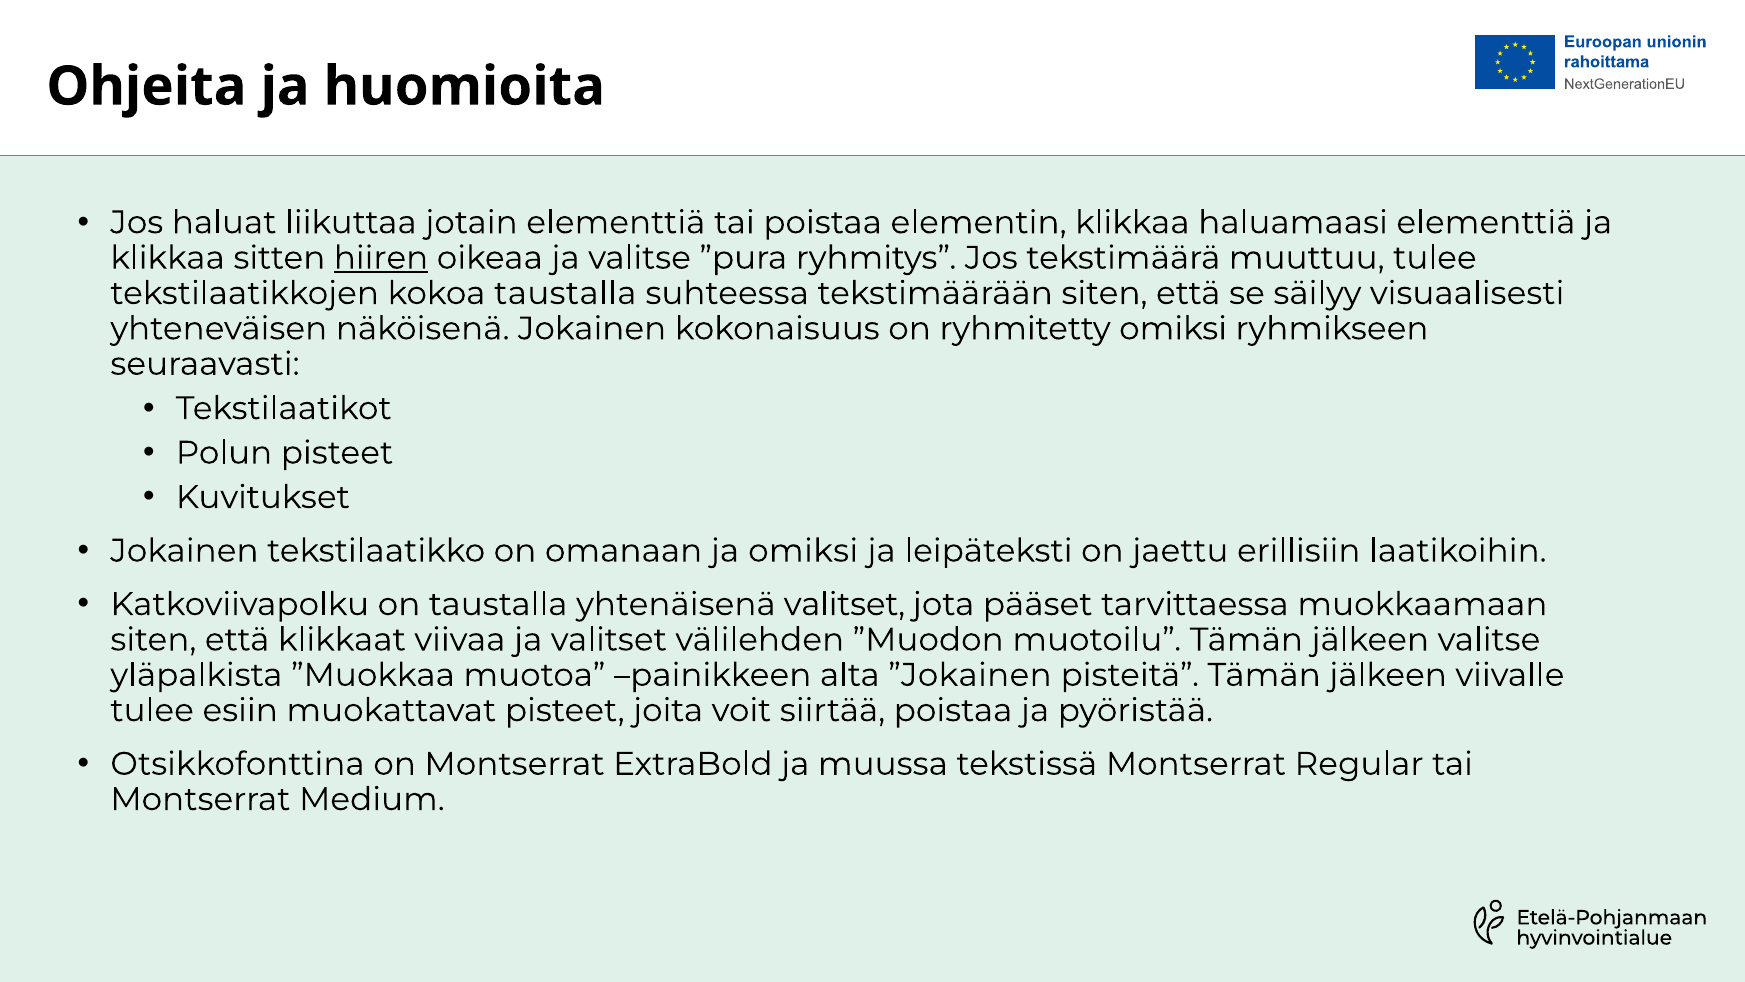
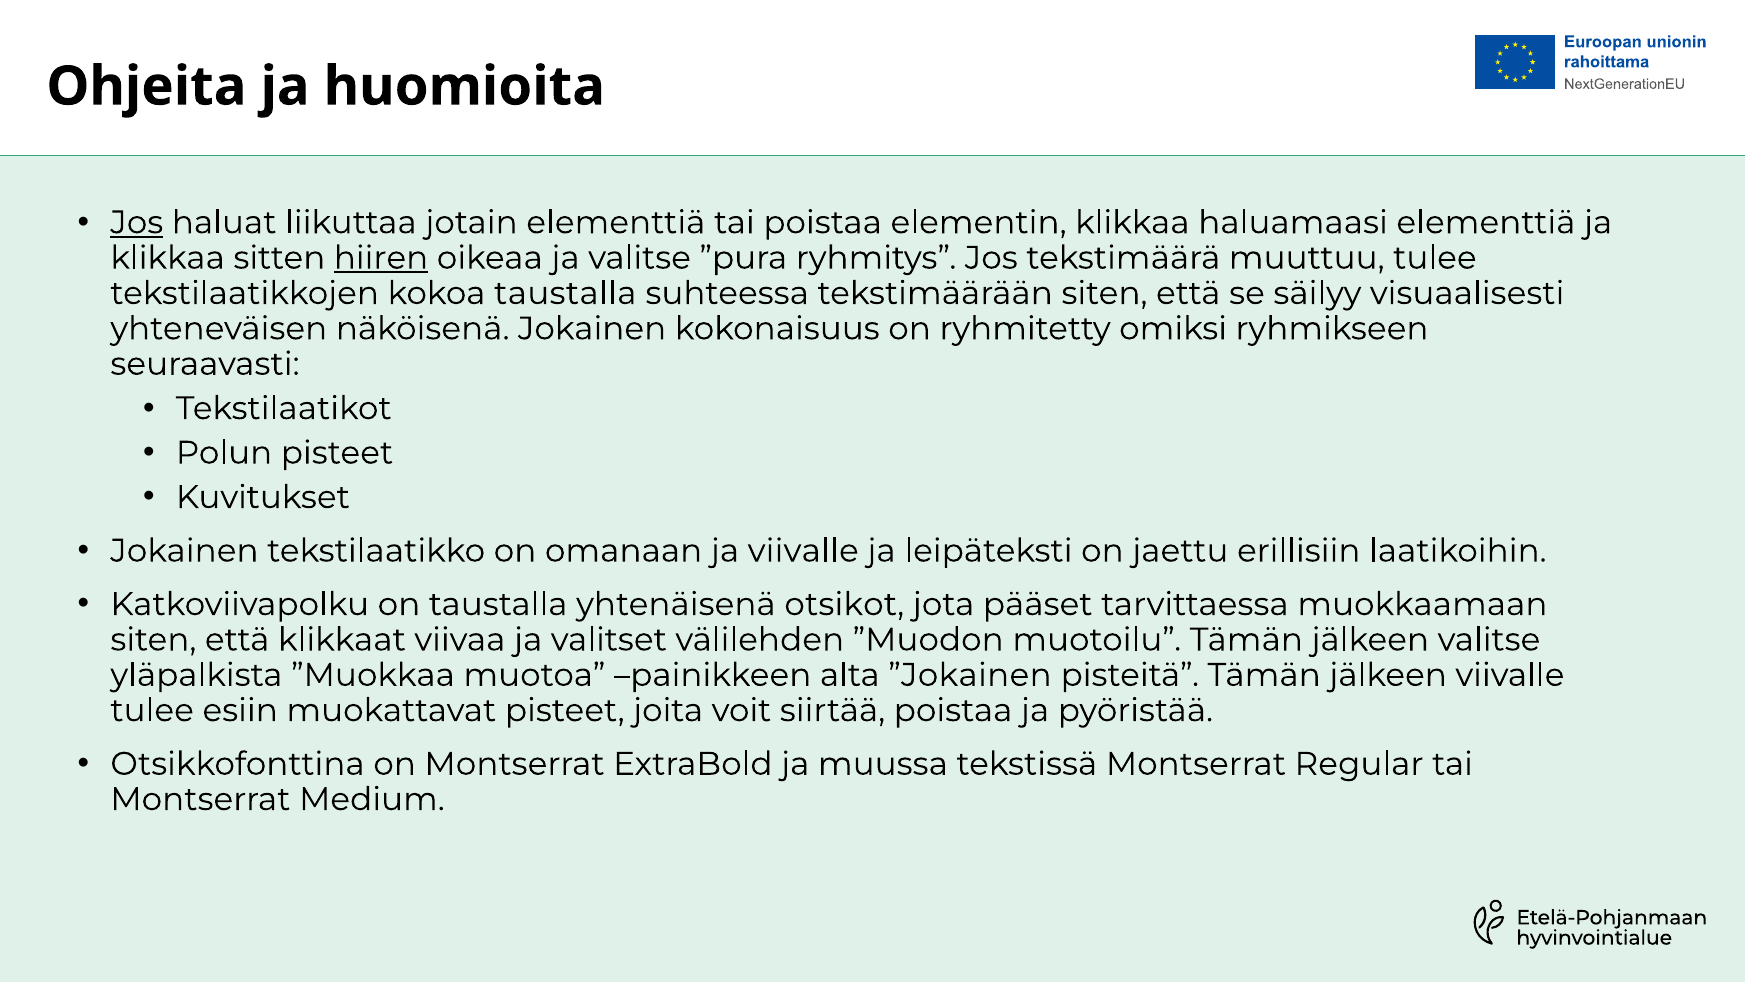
Jos underline: none -> present (137, 223)
ja omiksi: omiksi -> viivalle (803, 551)
valitset: valitset -> otsikot (844, 604)
